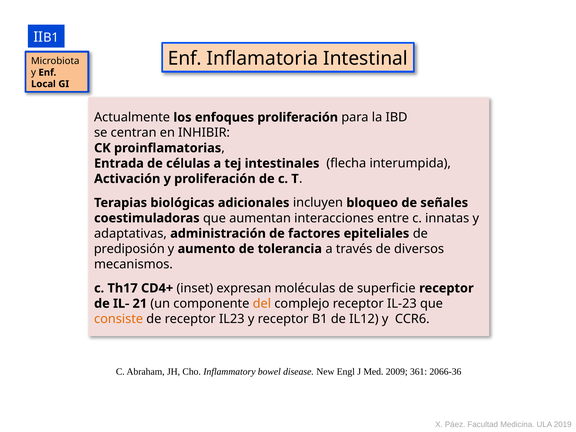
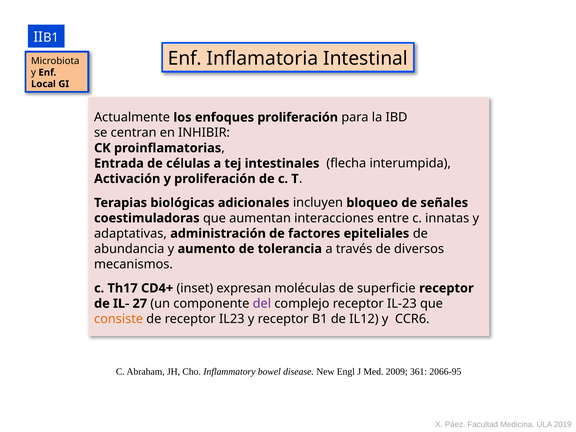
prediposión: prediposión -> abundancia (129, 249)
21: 21 -> 27 (140, 304)
del colour: orange -> purple (262, 304)
2066-36: 2066-36 -> 2066-95 (445, 372)
